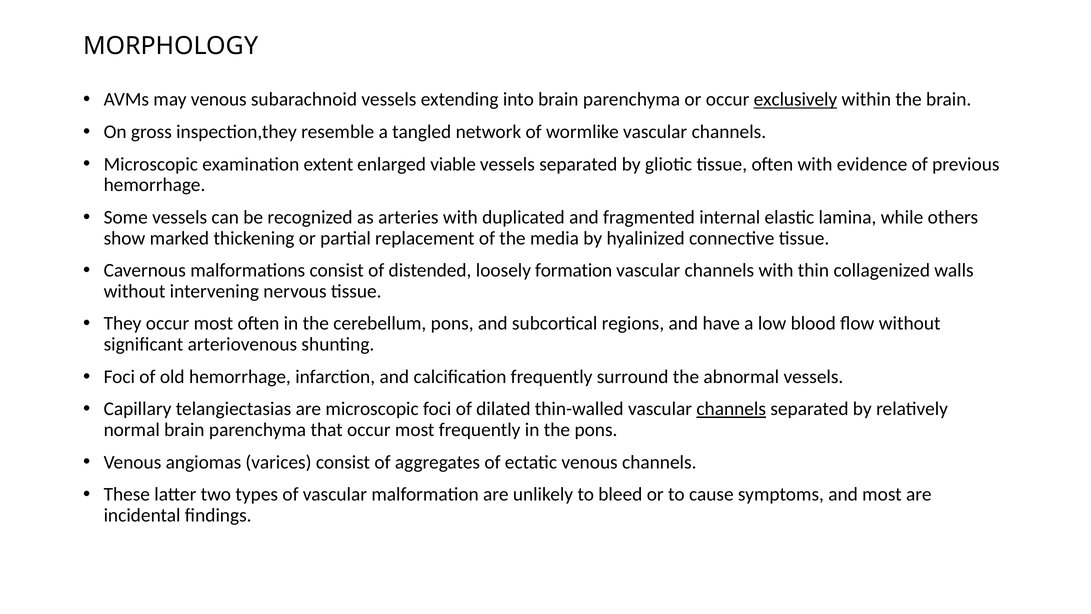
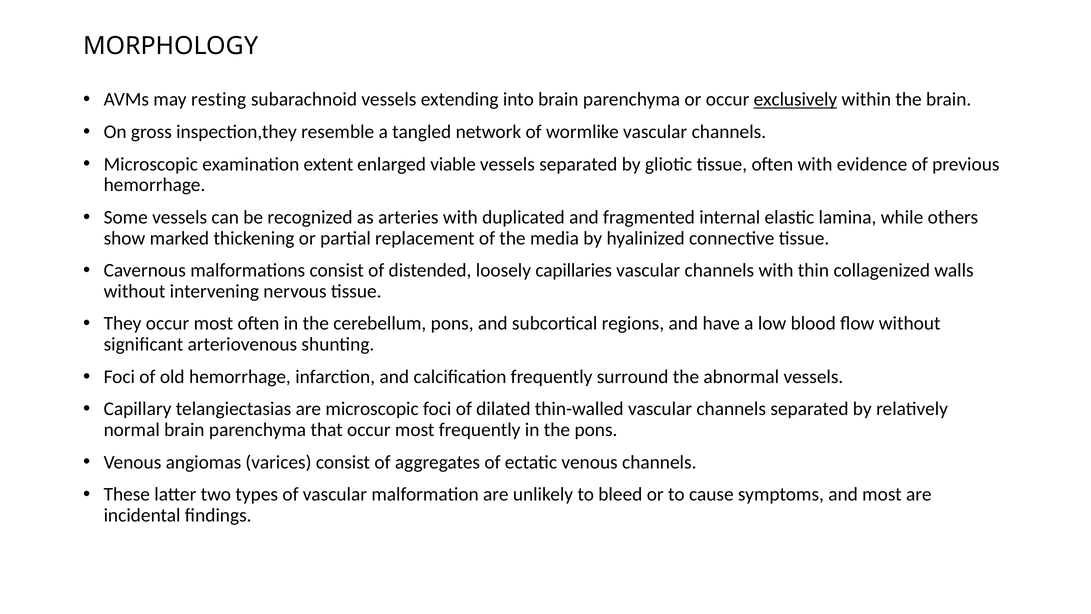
may venous: venous -> resting (219, 100)
formation: formation -> capillaries (574, 270)
channels underline: present -> none (731, 409)
